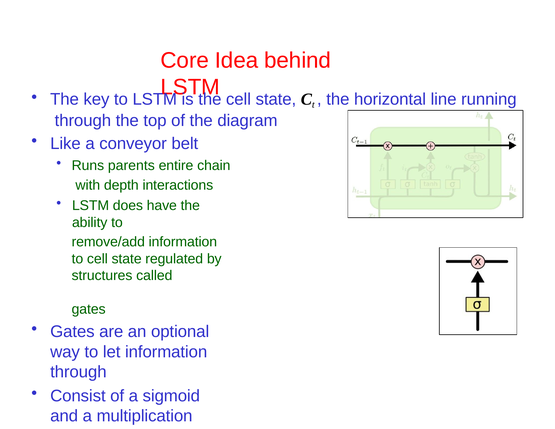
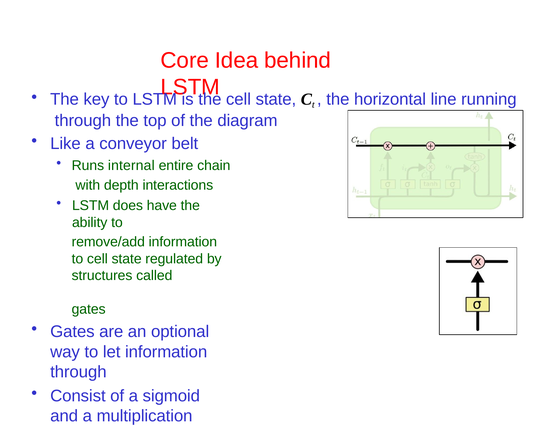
parents: parents -> internal (131, 166)
